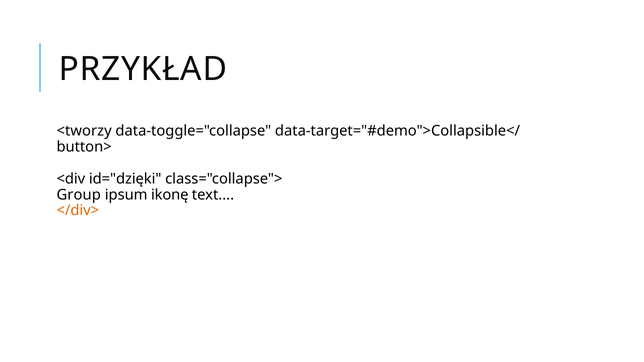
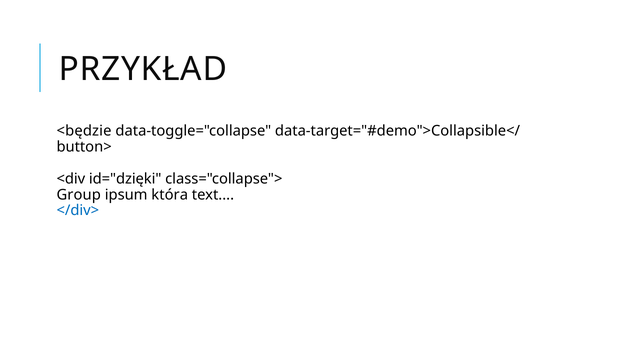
<tworzy: <tworzy -> <będzie (84, 131)
ikonę: ikonę -> która (170, 195)
</div> colour: orange -> blue (78, 211)
